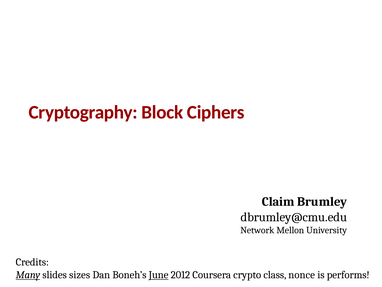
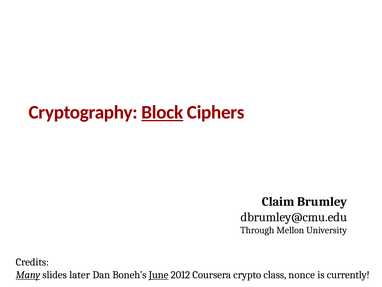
Block underline: none -> present (162, 112)
Network: Network -> Through (257, 230)
sizes: sizes -> later (80, 274)
performs: performs -> currently (348, 274)
